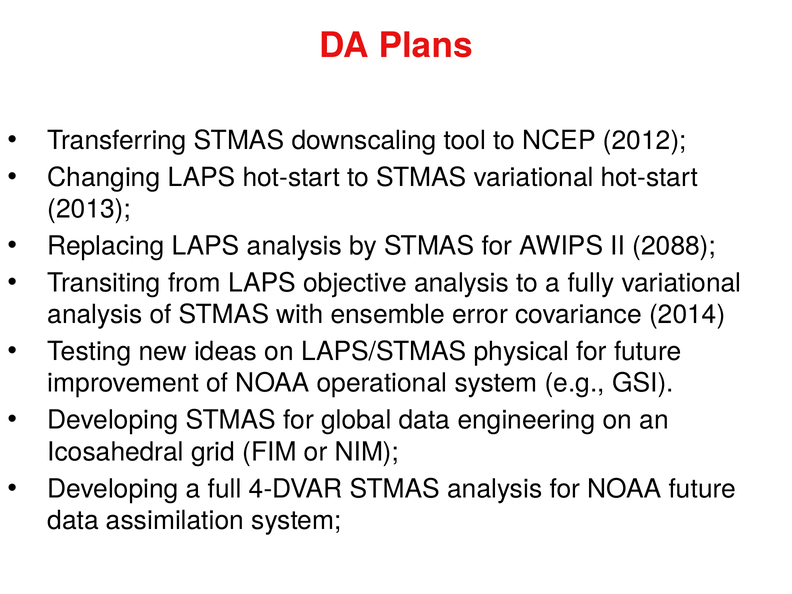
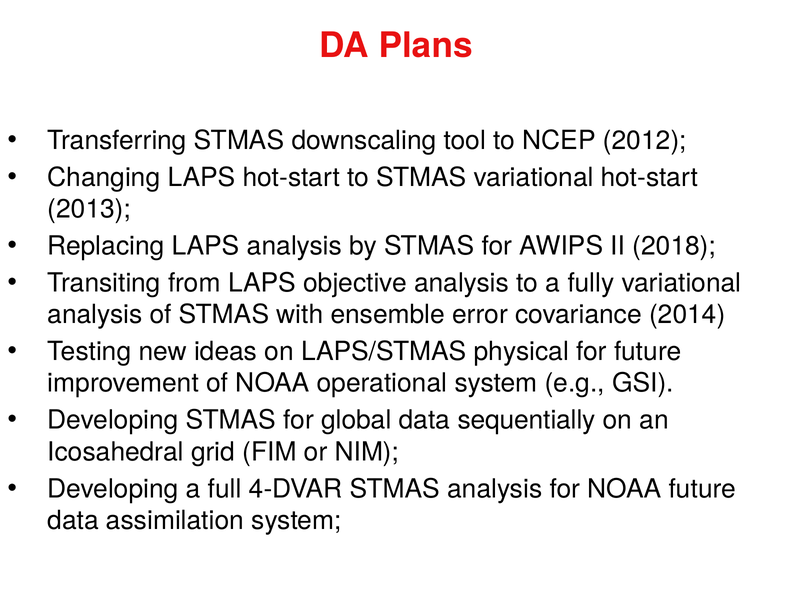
2088: 2088 -> 2018 (674, 246)
engineering: engineering -> sequentially (526, 420)
